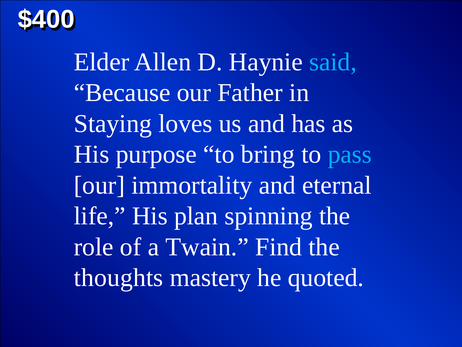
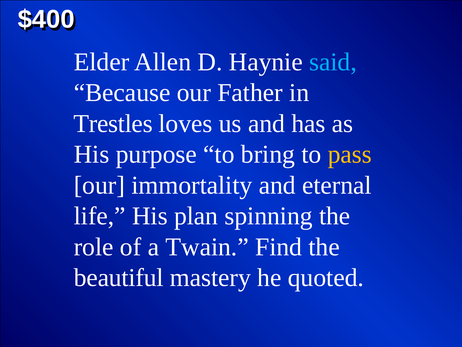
Staying: Staying -> Trestles (113, 123)
pass colour: light blue -> yellow (350, 154)
thoughts: thoughts -> beautiful (119, 277)
